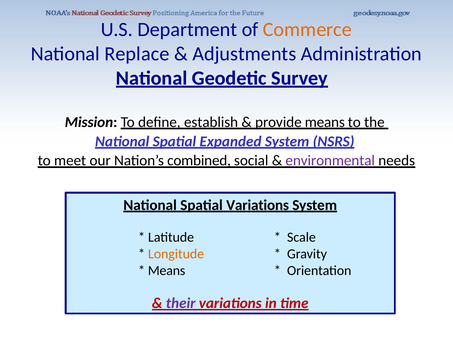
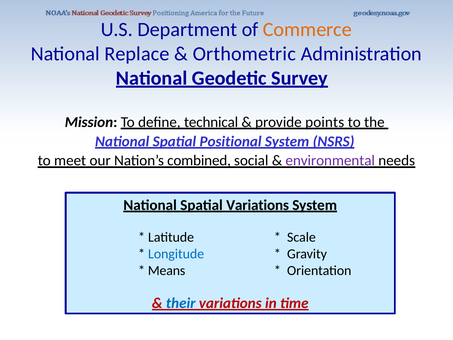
Adjustments: Adjustments -> Orthometric (244, 54)
establish: establish -> technical (211, 122)
provide means: means -> points (325, 122)
Expanded: Expanded -> Positional (231, 141)
Longitude colour: orange -> blue (176, 254)
their colour: purple -> blue (181, 303)
